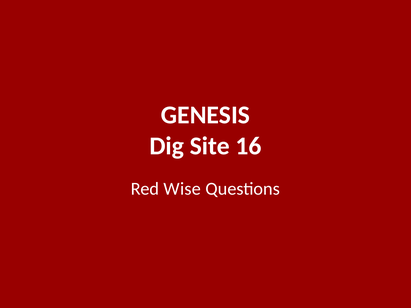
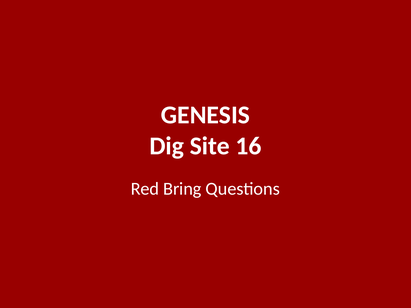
Wise: Wise -> Bring (182, 189)
